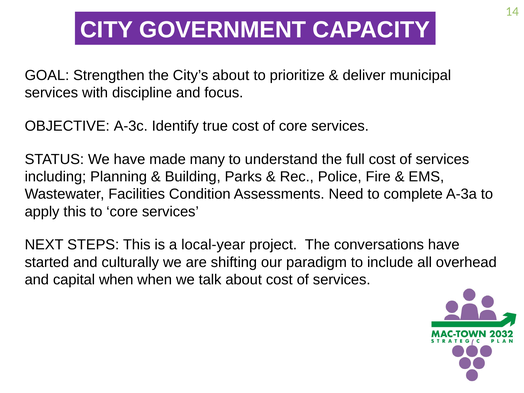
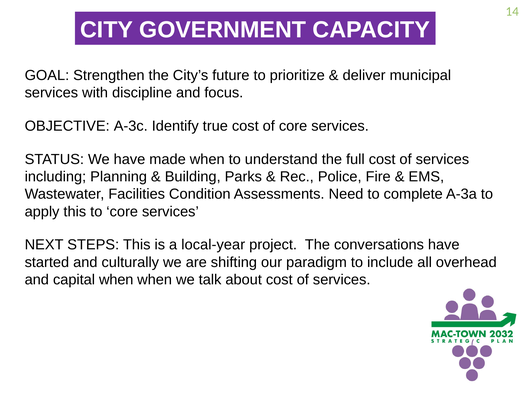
City’s about: about -> future (231, 75)
made many: many -> when (207, 159)
